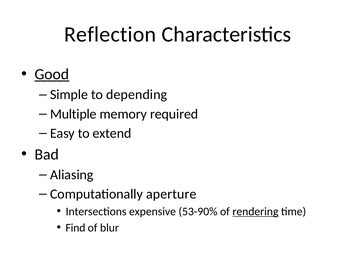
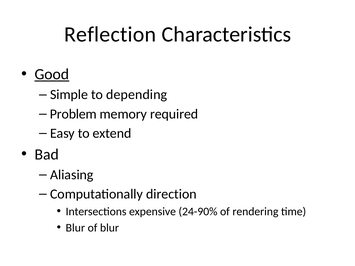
Multiple: Multiple -> Problem (73, 114)
aperture: aperture -> direction (171, 194)
53-90%: 53-90% -> 24-90% (198, 212)
rendering underline: present -> none (255, 212)
Find: Find -> Blur (75, 228)
